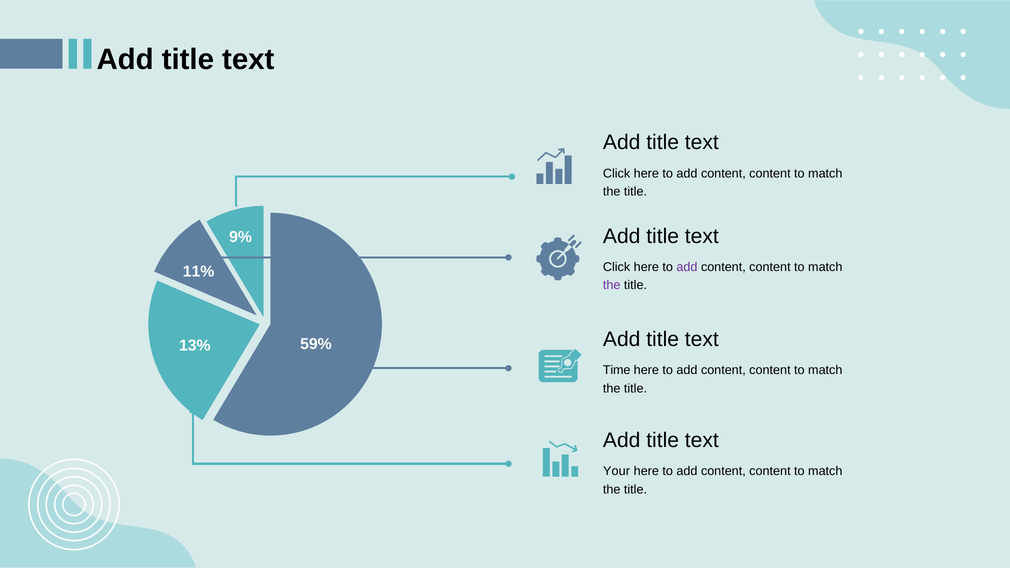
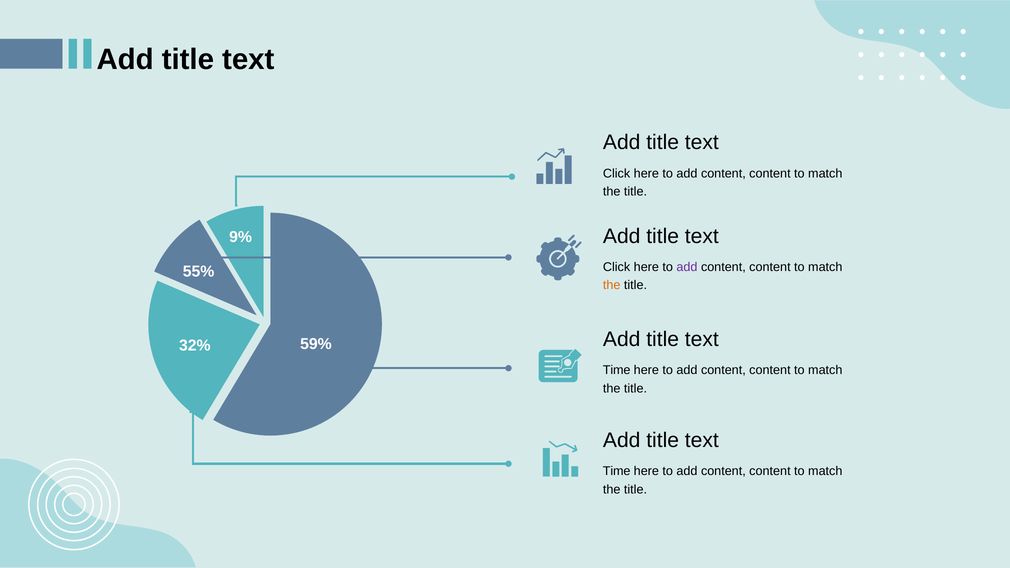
11%: 11% -> 55% (199, 272)
the colour: purple -> orange (612, 285)
13%: 13% -> 32% (195, 346)
Your: Your -> Time (617, 471)
